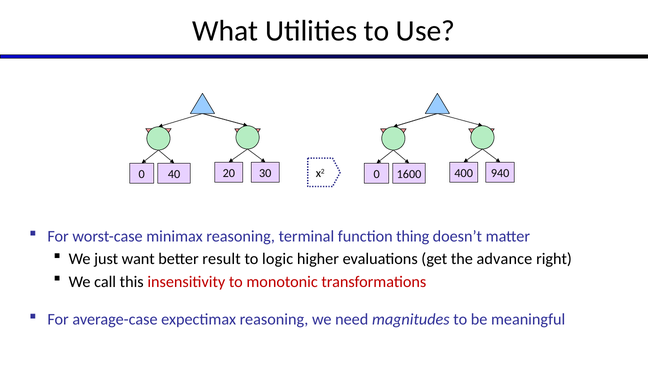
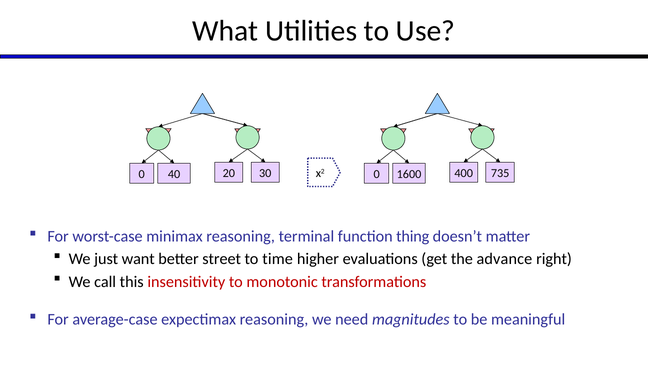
940: 940 -> 735 (500, 173)
result: result -> street (222, 259)
logic: logic -> time (278, 259)
